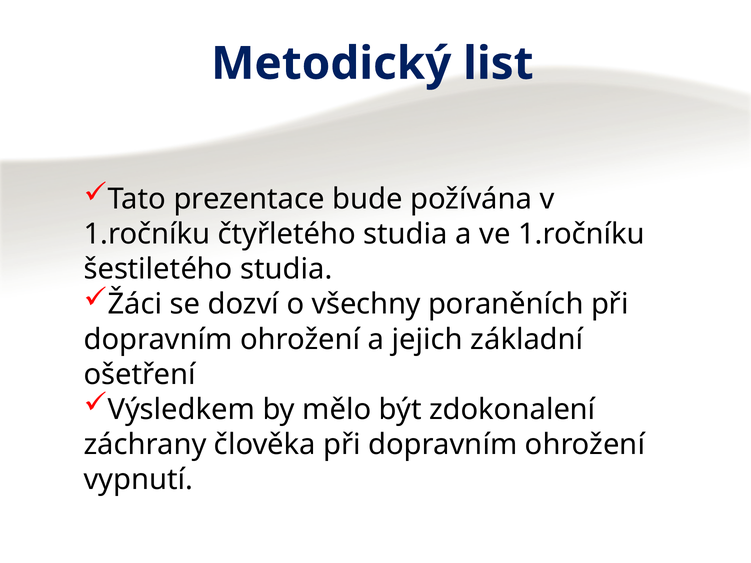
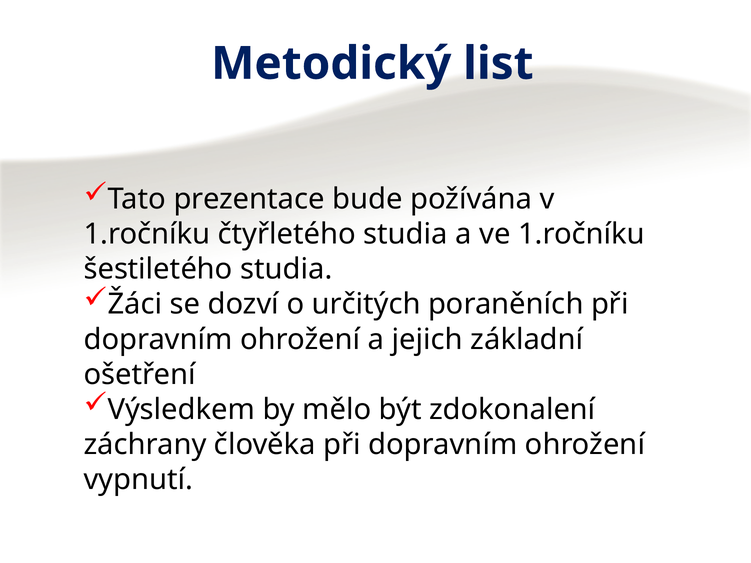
všechny: všechny -> určitých (366, 304)
